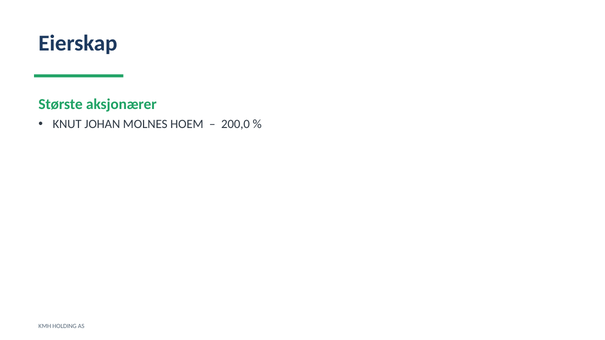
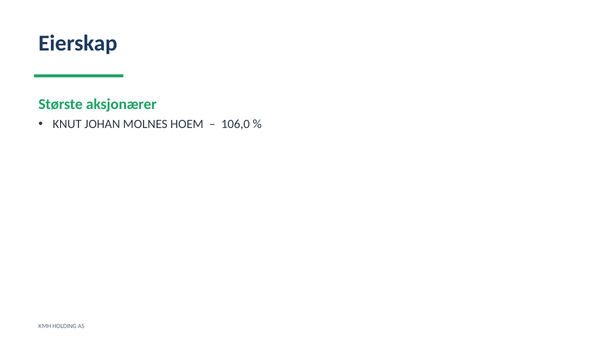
200,0: 200,0 -> 106,0 (236, 124)
